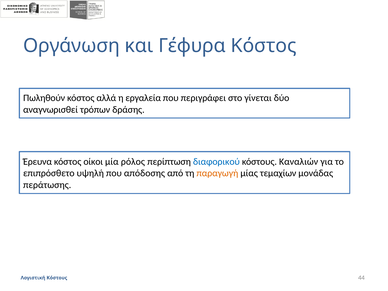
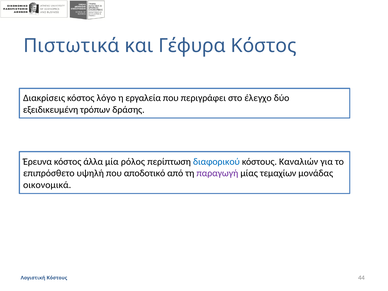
Οργάνωση: Οργάνωση -> Πιστωτικά (71, 46)
Πωληθούν: Πωληθούν -> Διακρίσεις (44, 98)
αλλά: αλλά -> λόγο (106, 98)
γίνεται: γίνεται -> έλεγχο (258, 98)
αναγνωρισθεί: αναγνωρισθεί -> εξειδικευμένη (51, 110)
οίκοι: οίκοι -> άλλα (93, 162)
απόδοσης: απόδοσης -> αποδοτικό (145, 173)
παραγωγή colour: orange -> purple (217, 173)
περάτωσης: περάτωσης -> οικονομικά (47, 185)
